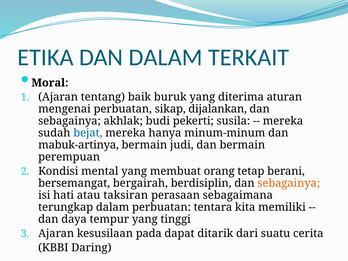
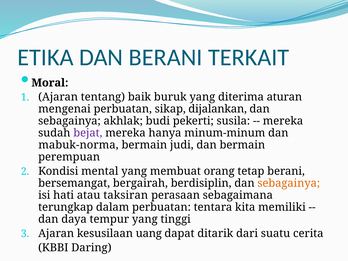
DAN DALAM: DALAM -> BERANI (166, 57)
bejat colour: blue -> purple (88, 133)
mabuk-artinya: mabuk-artinya -> mabuk-norma (78, 145)
pada: pada -> uang (149, 234)
